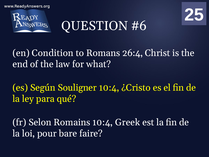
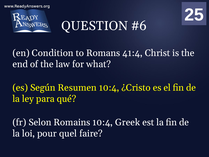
26:4: 26:4 -> 41:4 (133, 53)
Souligner: Souligner -> Resumen (77, 88)
bare: bare -> quel (68, 133)
